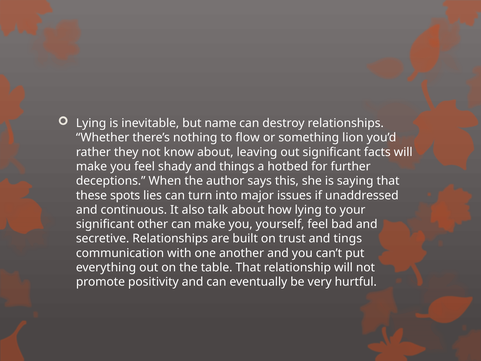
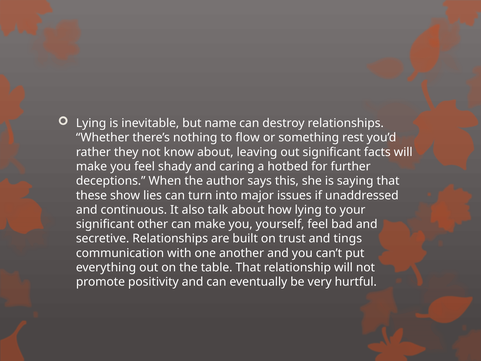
lion: lion -> rest (353, 138)
things: things -> caring (237, 166)
spots: spots -> show (125, 195)
